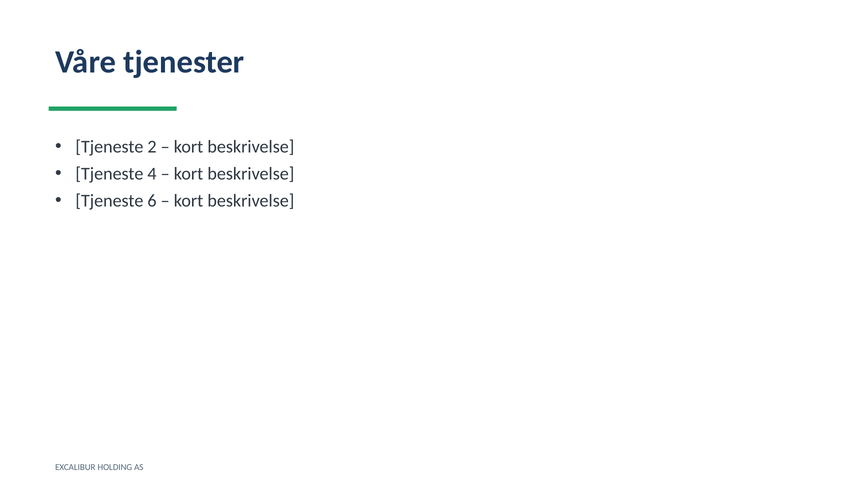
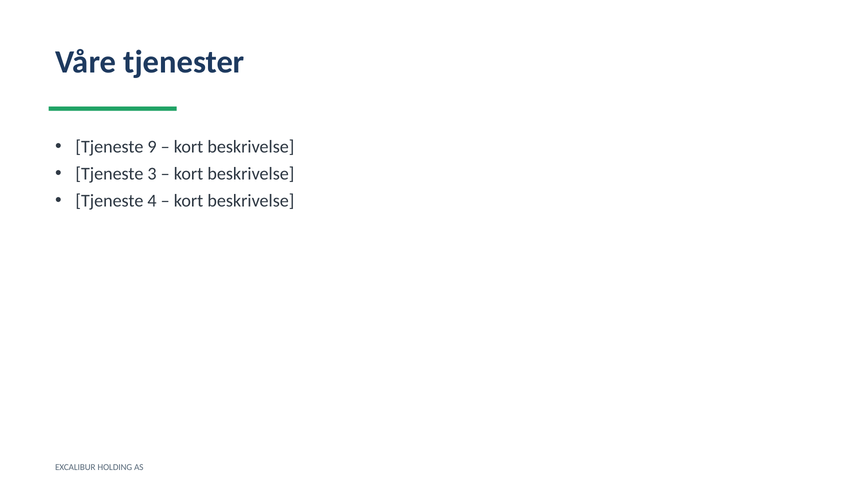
2: 2 -> 9 (152, 147)
4: 4 -> 3 (152, 174)
6: 6 -> 4 (152, 201)
